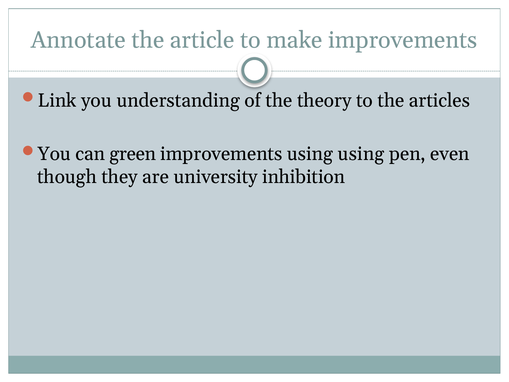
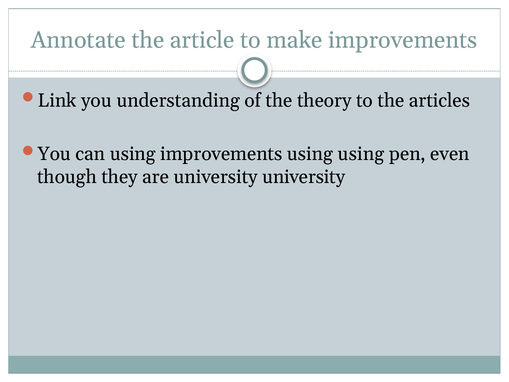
can green: green -> using (133, 154)
university inhibition: inhibition -> university (304, 177)
